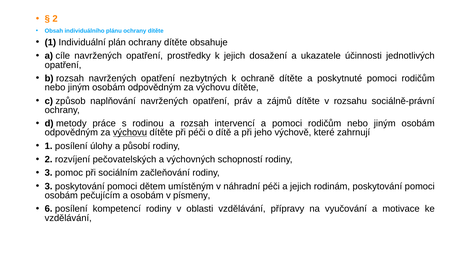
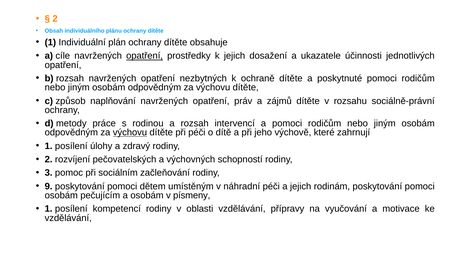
opatření underline: none -> present (145, 56)
působí: působí -> zdravý (136, 146)
3: 3 -> 9 (49, 186)
6: 6 -> 1 (49, 209)
